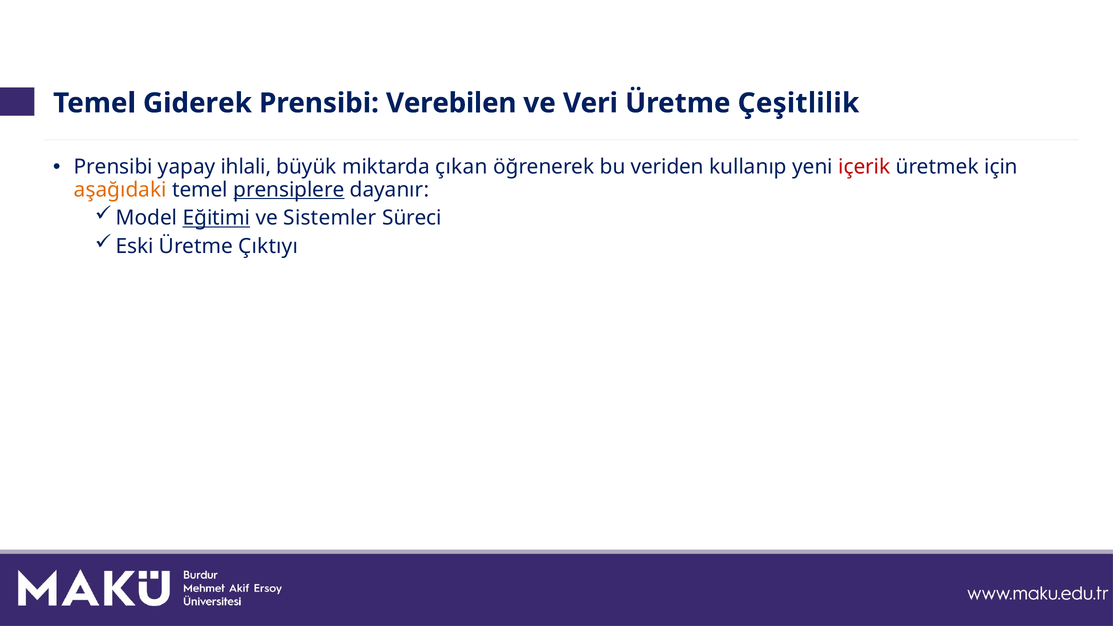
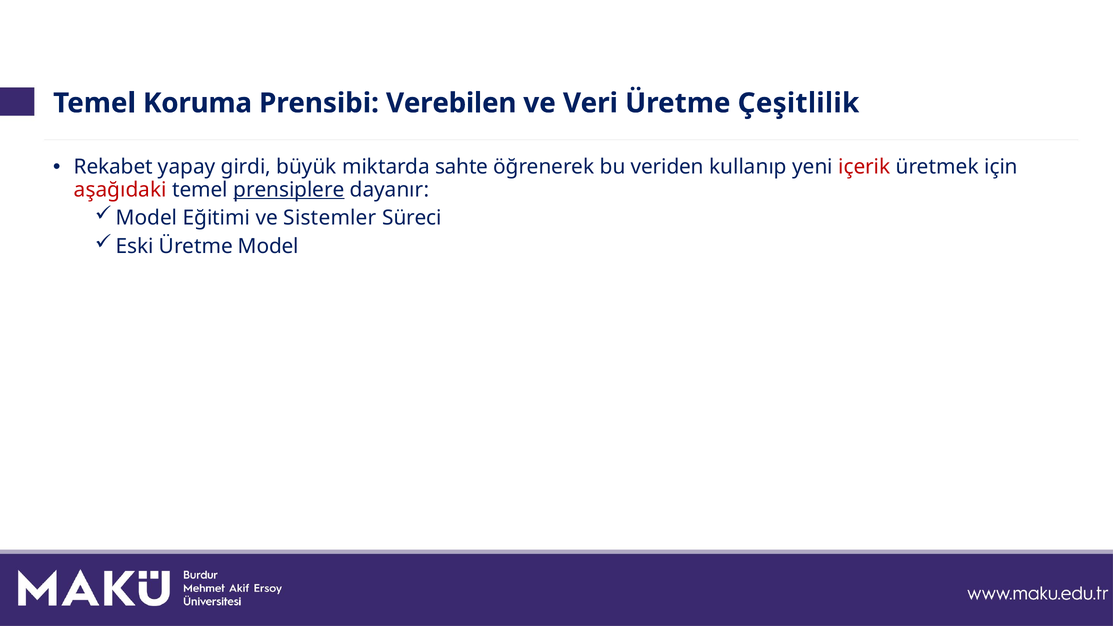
Giderek: Giderek -> Koruma (198, 103)
Prensibi: Prensibi -> Rekabet (113, 167)
ihlali: ihlali -> girdi (246, 167)
çıkan: çıkan -> sahte (462, 167)
aşağıdaki colour: orange -> red (120, 190)
Eğitimi underline: present -> none (216, 218)
Üretme Çıktıyı: Çıktıyı -> Model (268, 246)
